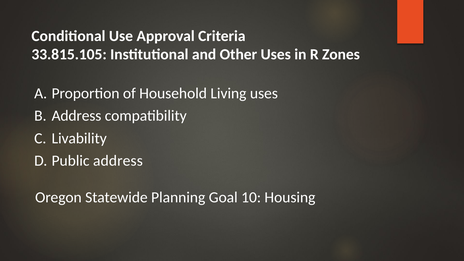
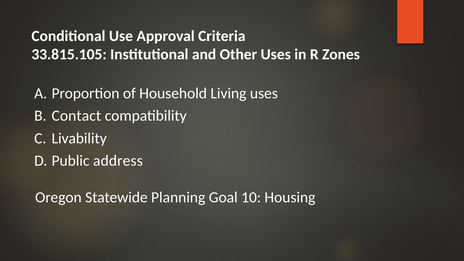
Address: Address -> Contact (76, 116)
